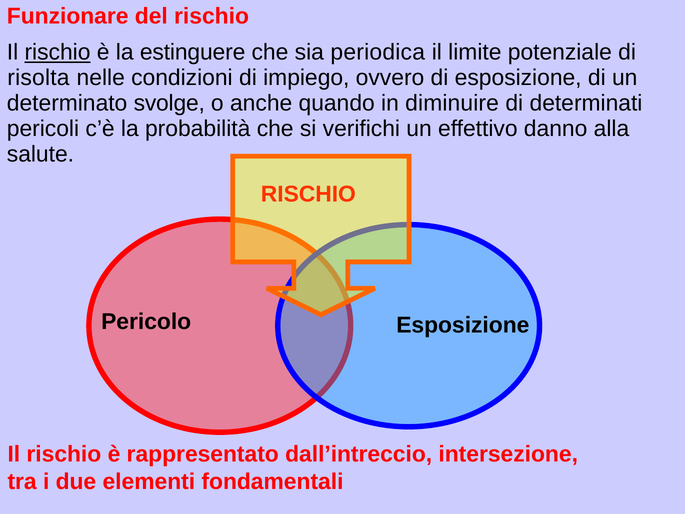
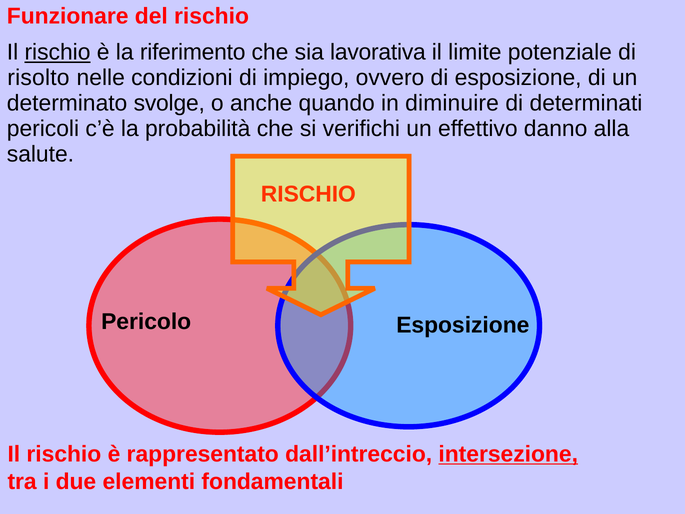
estinguere: estinguere -> riferimento (193, 52)
periodica: periodica -> lavorativa (378, 52)
risolta: risolta -> risolto (38, 78)
intersezione underline: none -> present (508, 454)
